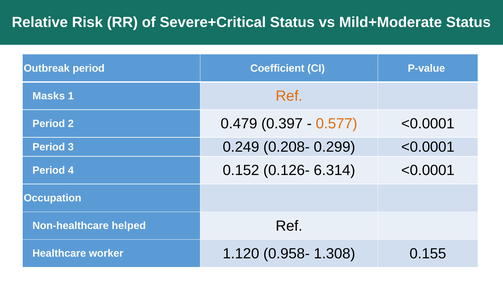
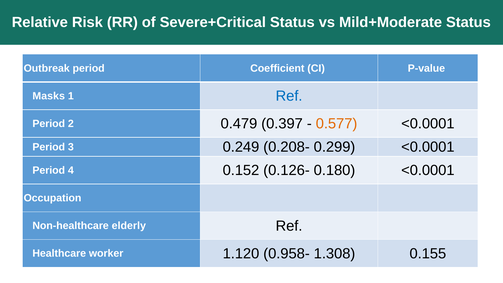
Ref colour: orange -> blue (289, 96)
6.314: 6.314 -> 0.180 (335, 170)
helped: helped -> elderly (129, 226)
